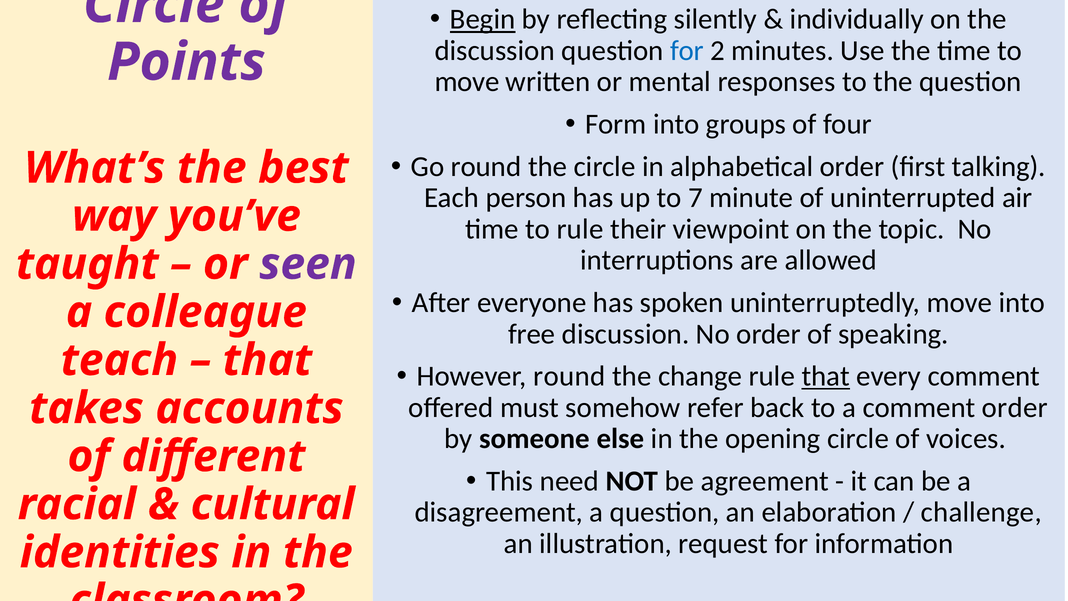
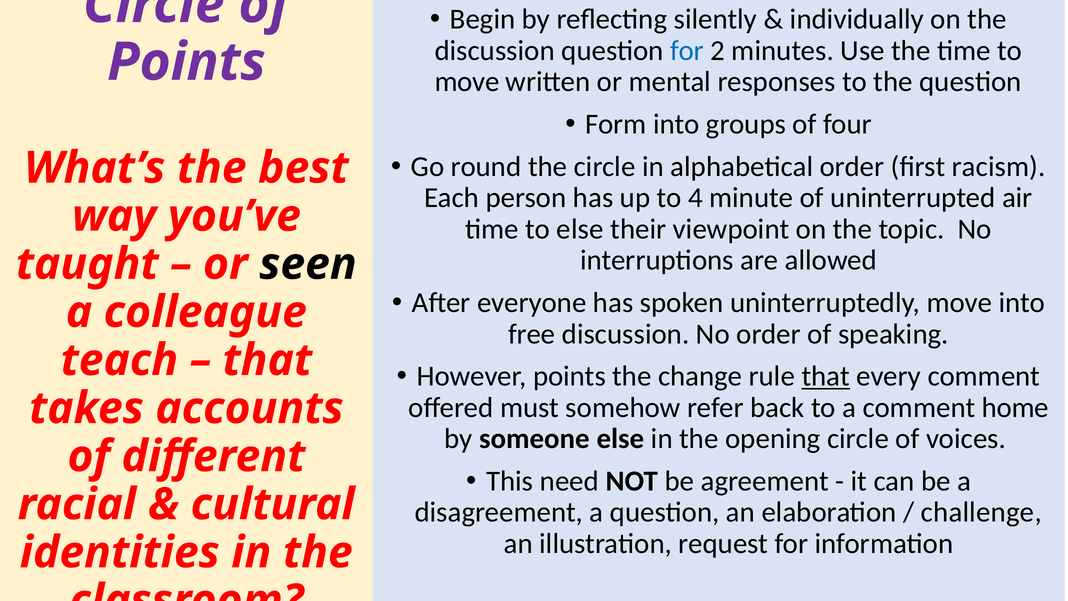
Begin underline: present -> none (483, 19)
talking: talking -> racism (999, 167)
7: 7 -> 4 (695, 198)
to rule: rule -> else (580, 229)
seen colour: purple -> black (308, 264)
However round: round -> points (569, 376)
comment order: order -> home (1015, 407)
